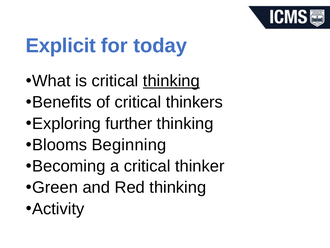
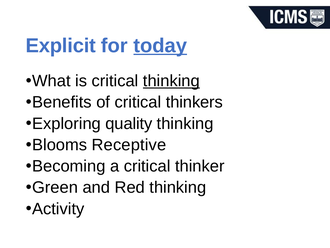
today underline: none -> present (160, 46)
further: further -> quality (129, 123)
Beginning: Beginning -> Receptive (129, 145)
